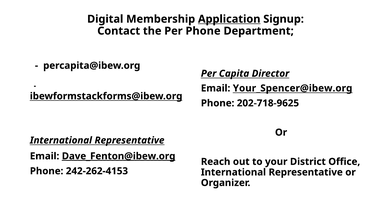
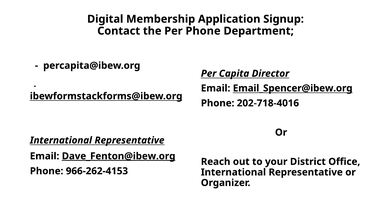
Application underline: present -> none (229, 19)
Your_Spencer@ibew.org: Your_Spencer@ibew.org -> Email_Spencer@ibew.org (293, 88)
202-718-9625: 202-718-9625 -> 202-718-4016 (268, 103)
242-262-4153: 242-262-4153 -> 966-262-4153 (97, 171)
